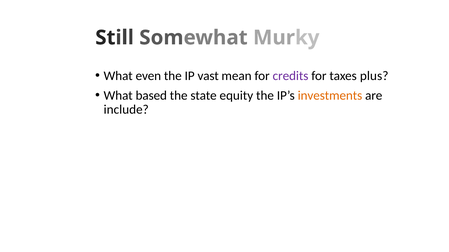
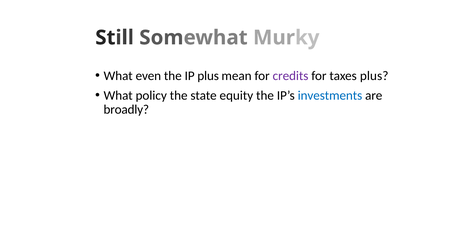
IP vast: vast -> plus (208, 76)
based: based -> policy (151, 96)
investments colour: orange -> blue (330, 96)
include: include -> broadly (126, 110)
